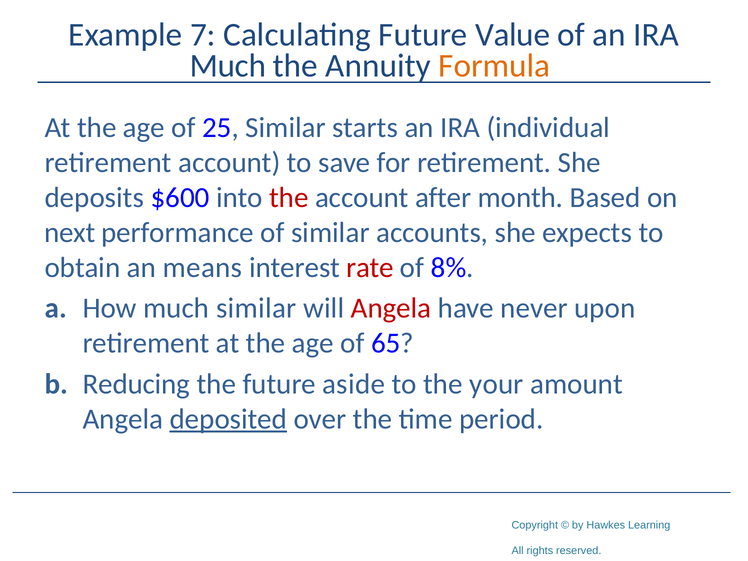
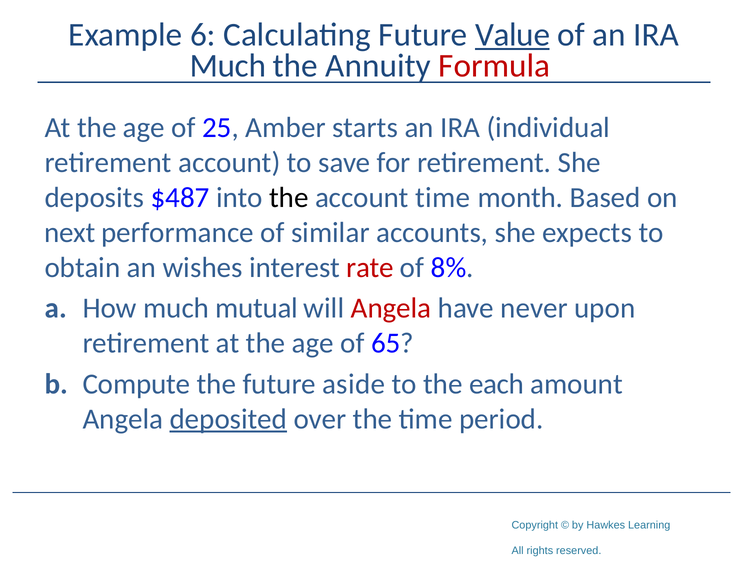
7: 7 -> 6 (203, 35)
Value underline: none -> present (513, 35)
Formula colour: orange -> red (494, 66)
25 Similar: Similar -> Amber (286, 128)
$600: $600 -> $487 (180, 198)
the colour: red -> black (289, 198)
account after: after -> time (443, 198)
means: means -> wishes (203, 268)
much similar: similar -> mutual (257, 308)
Reducing: Reducing -> Compute (136, 384)
your: your -> each (497, 384)
